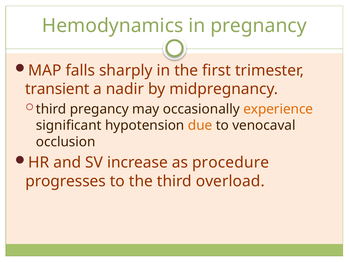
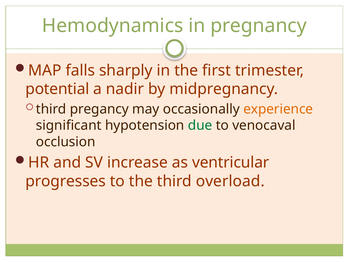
transient: transient -> potential (57, 89)
due colour: orange -> green (200, 125)
procedure: procedure -> ventricular (231, 162)
